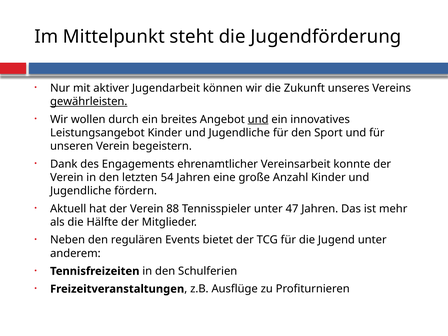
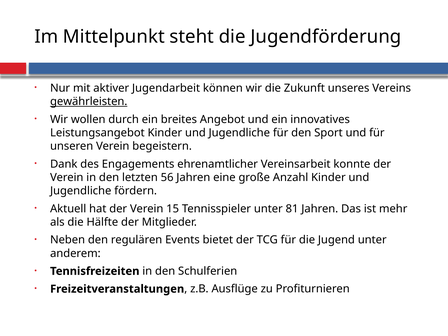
und underline: present -> none (258, 119)
54: 54 -> 56 (167, 177)
88: 88 -> 15 (173, 209)
47: 47 -> 81 (292, 209)
